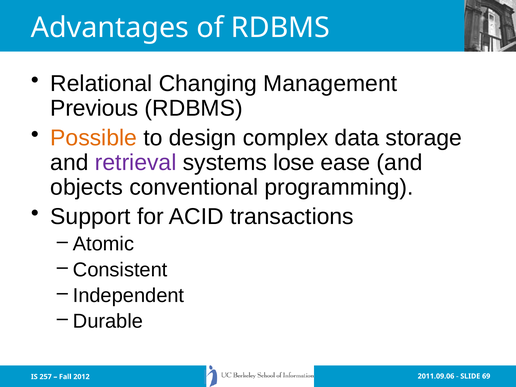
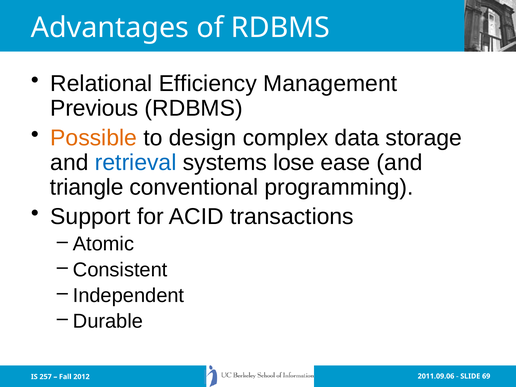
Changing: Changing -> Efficiency (208, 84)
retrieval colour: purple -> blue (136, 163)
objects: objects -> triangle (87, 187)
